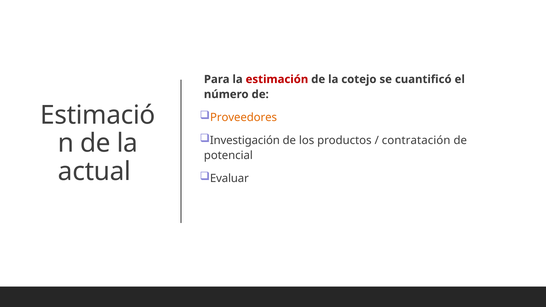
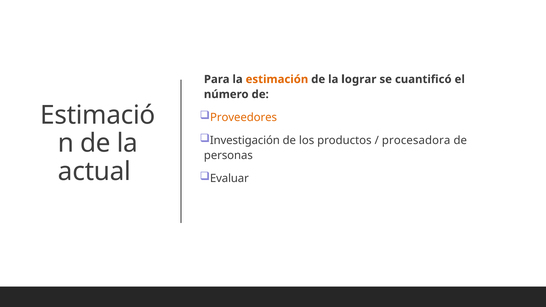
estimación colour: red -> orange (277, 79)
cotejo: cotejo -> lograr (359, 79)
contratación: contratación -> procesadora (416, 140)
potencial: potencial -> personas (228, 155)
